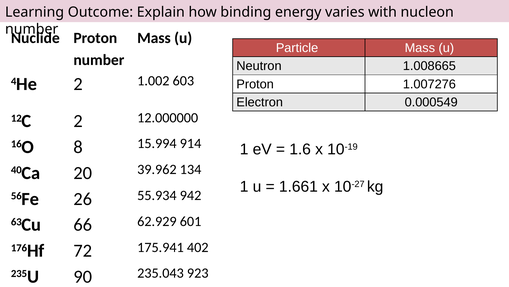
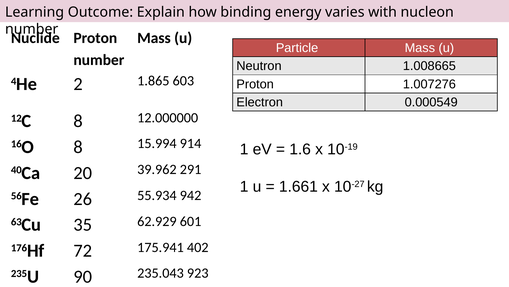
1.002: 1.002 -> 1.865 (153, 81)
12C 2: 2 -> 8 (78, 121)
134: 134 -> 291 (191, 169)
66: 66 -> 35 (83, 224)
